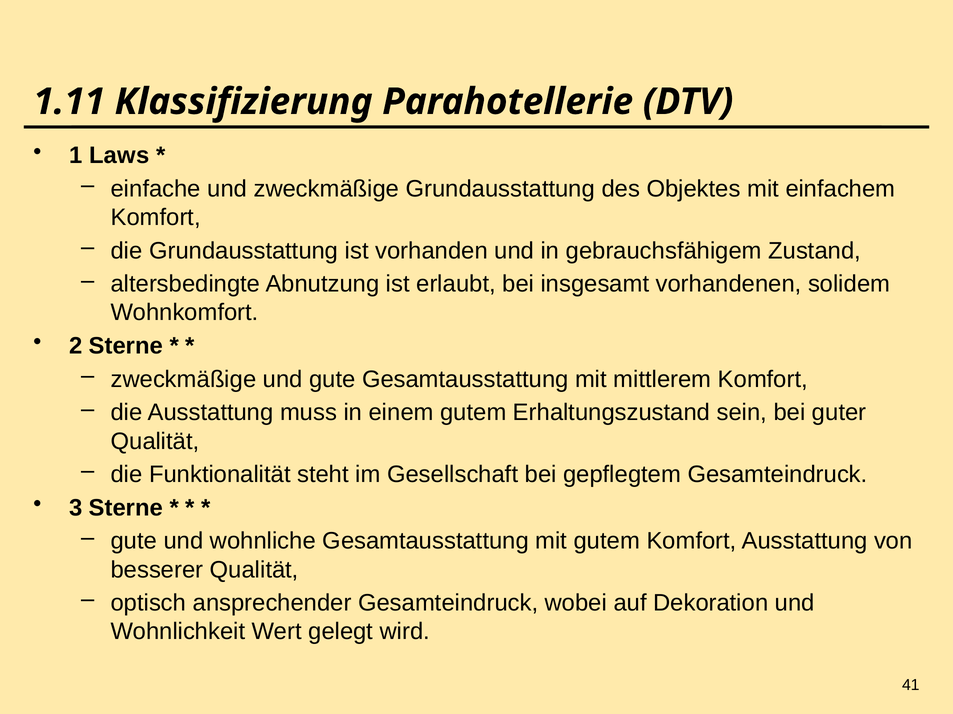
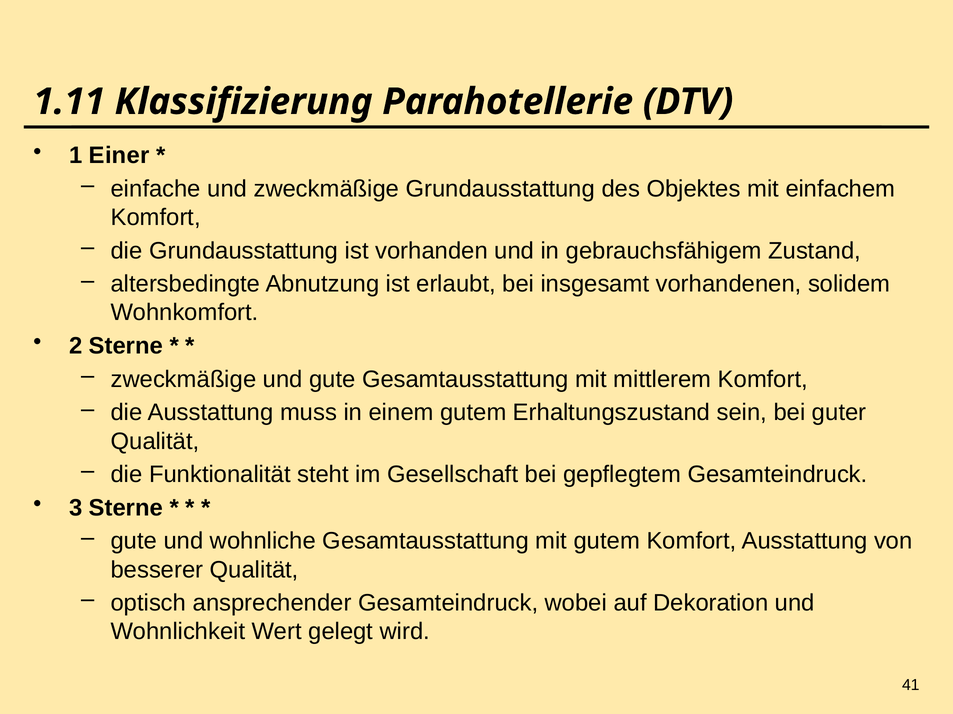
Laws: Laws -> Einer (119, 156)
